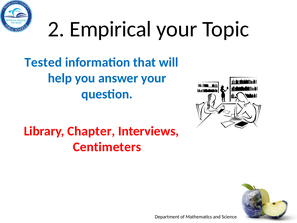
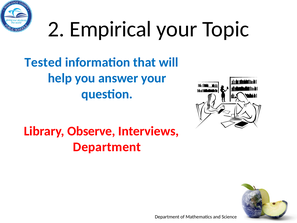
Chapter: Chapter -> Observe (91, 131)
Centimeters: Centimeters -> Department (107, 147)
